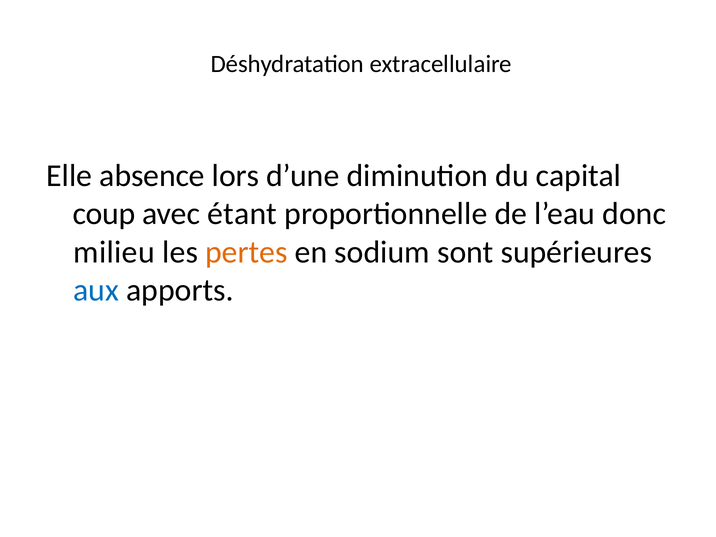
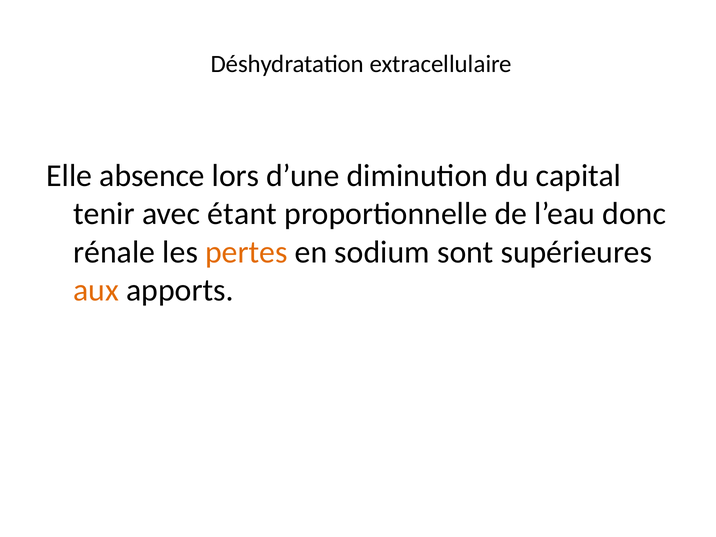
coup: coup -> tenir (104, 214)
milieu: milieu -> rénale (114, 252)
aux colour: blue -> orange (96, 290)
